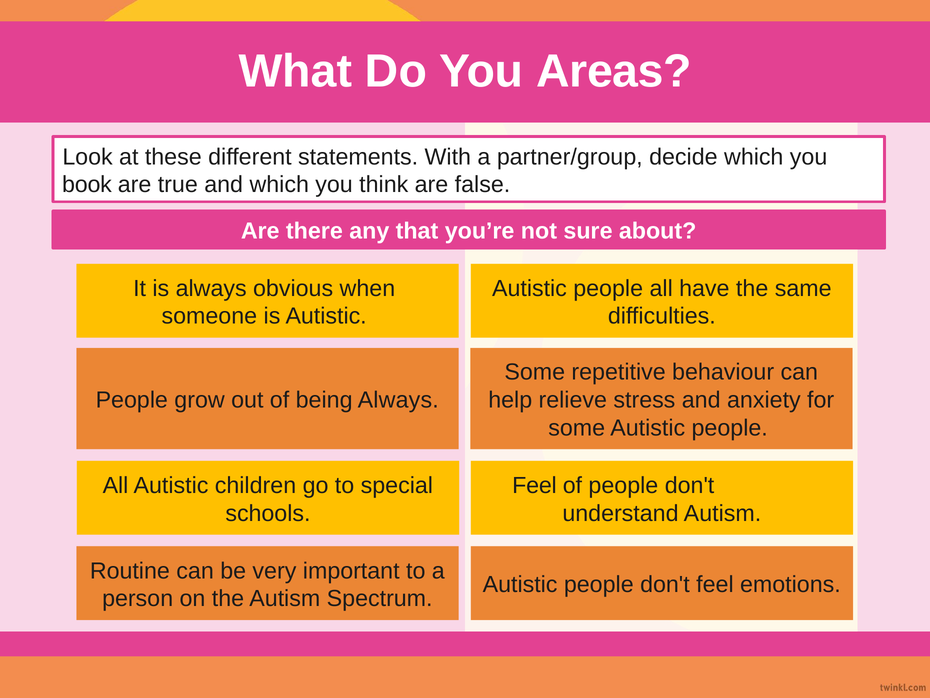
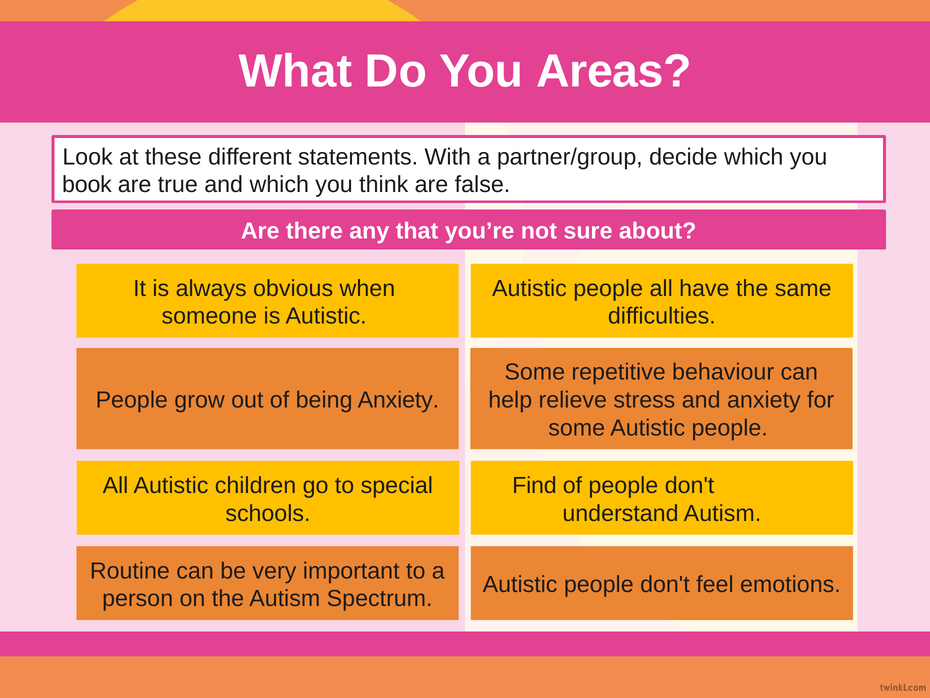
being Always: Always -> Anxiety (398, 400)
Feel: Feel -> Find (534, 485)
